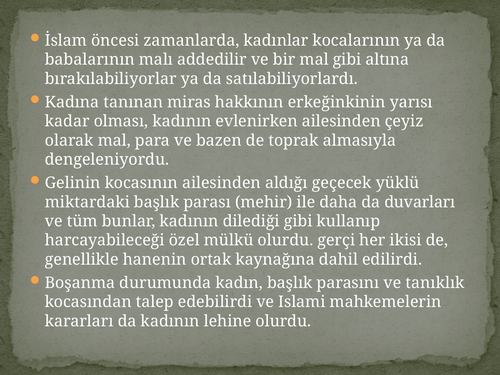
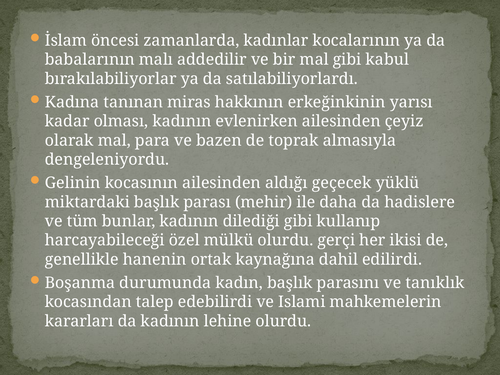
altına: altına -> kabul (387, 60)
duvarları: duvarları -> hadislere (420, 202)
